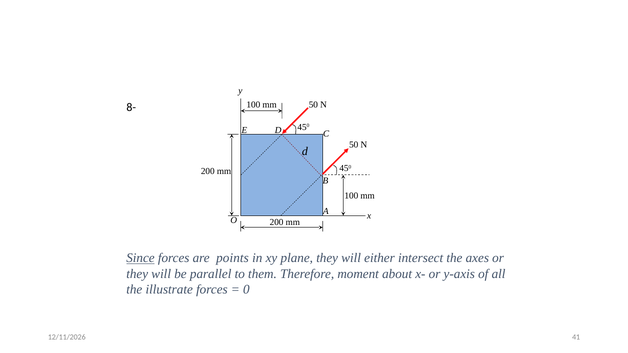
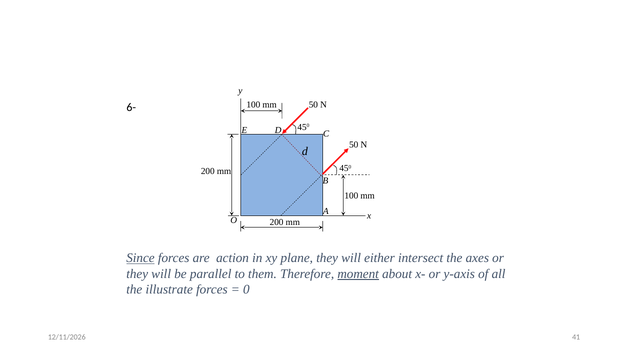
8-: 8- -> 6- (131, 108)
points: points -> action (233, 258)
moment underline: none -> present (358, 274)
